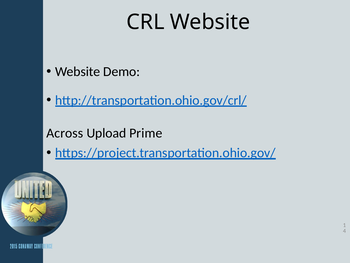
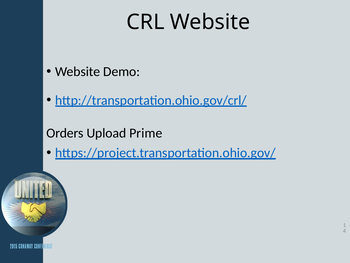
Across: Across -> Orders (65, 133)
